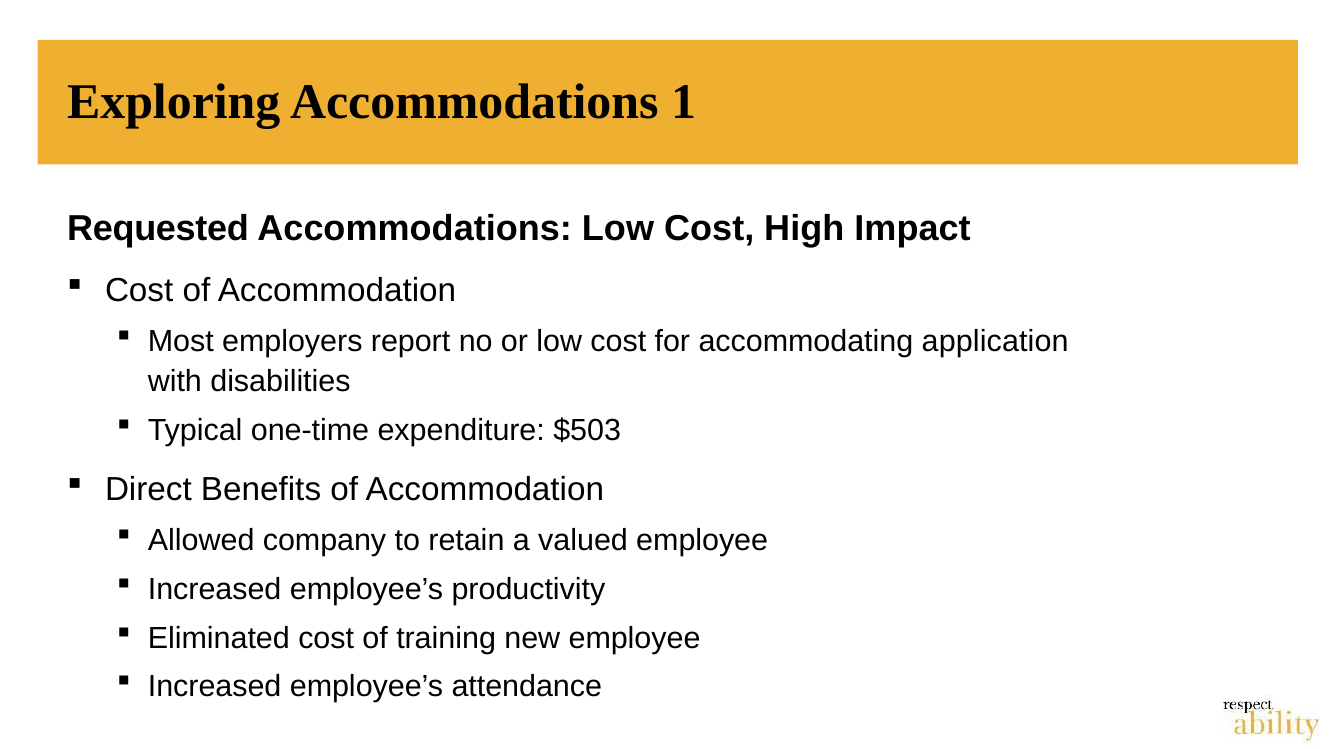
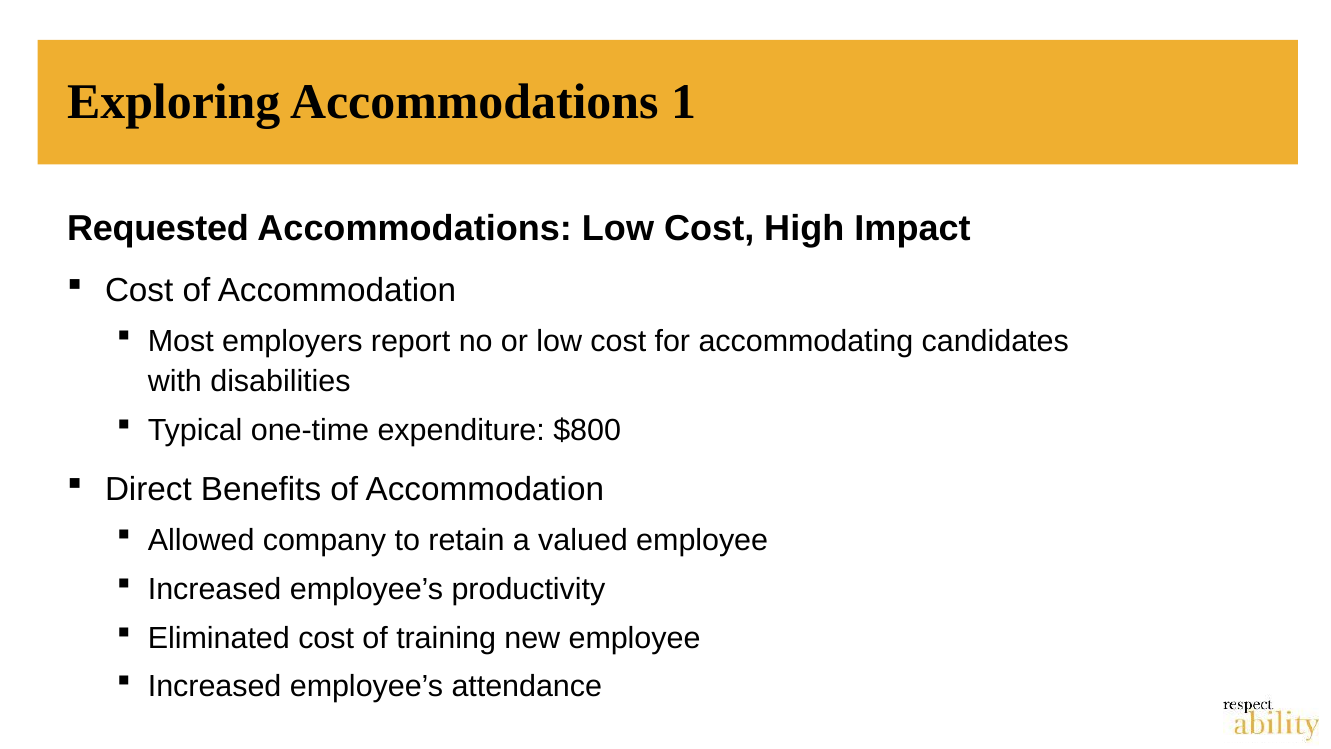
application: application -> candidates (995, 341)
$503: $503 -> $800 (587, 430)
